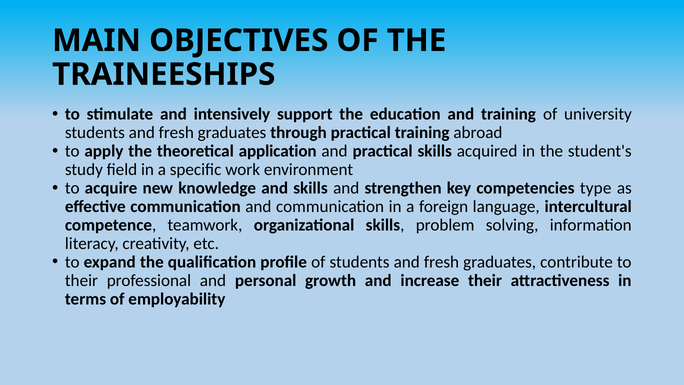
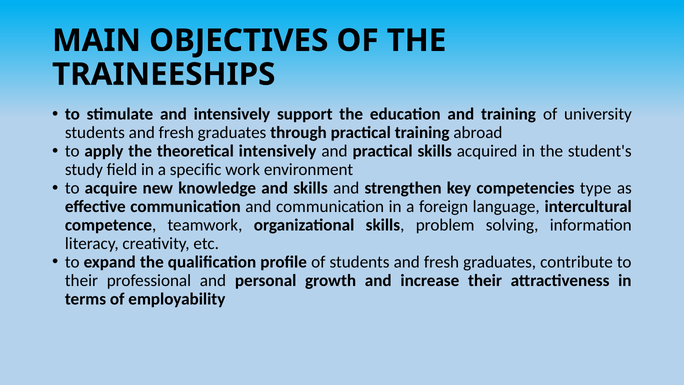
theoretical application: application -> intensively (278, 151)
